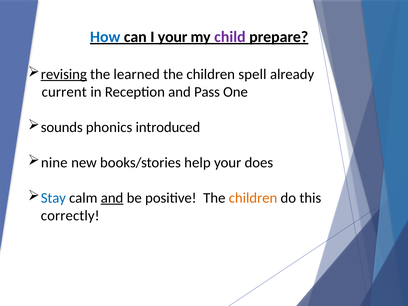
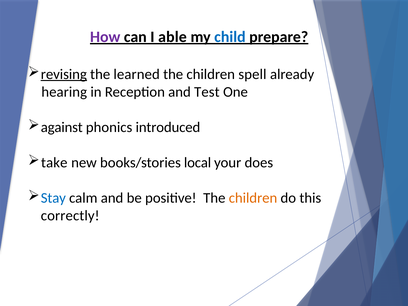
How colour: blue -> purple (105, 37)
I your: your -> able (172, 37)
child colour: purple -> blue (230, 37)
current: current -> hearing (64, 92)
Pass: Pass -> Test (207, 92)
sounds: sounds -> against (62, 127)
nine: nine -> take (54, 163)
help: help -> local (198, 163)
and underline: present -> none (112, 198)
